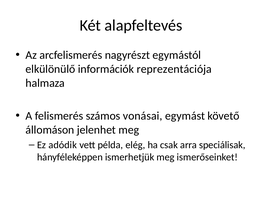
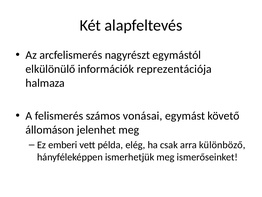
adódik: adódik -> emberi (63, 145)
speciálisak: speciálisak -> különböző (222, 145)
